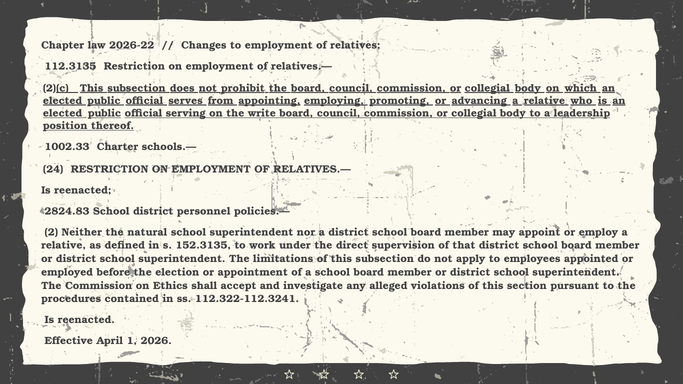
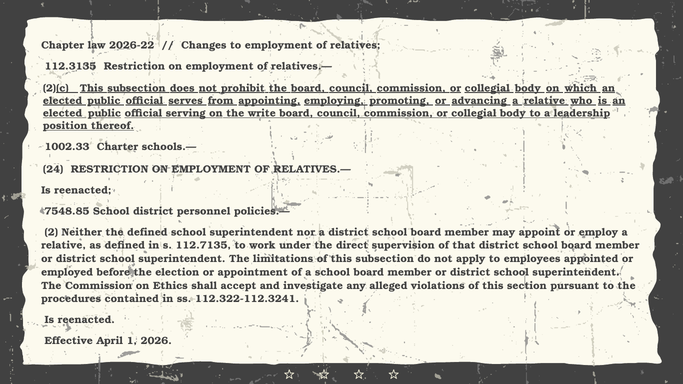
2824.83: 2824.83 -> 7548.85 (67, 211)
the natural: natural -> defined (147, 232)
152.3135: 152.3135 -> 112.7135 (203, 246)
